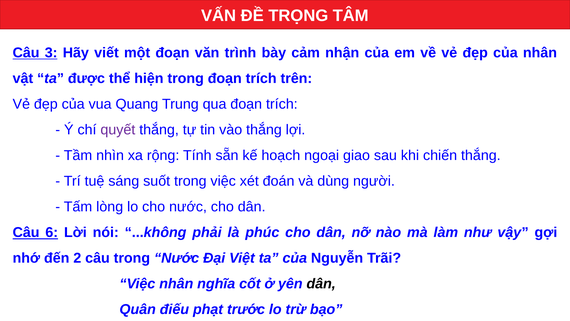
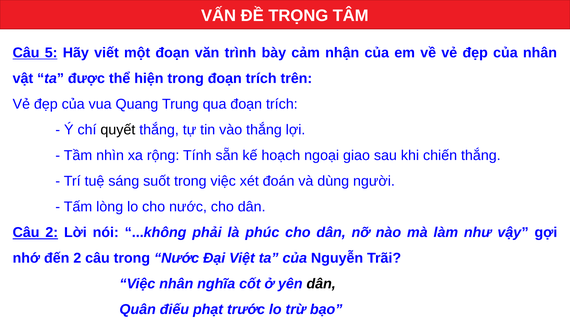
3: 3 -> 5 (51, 53)
quyết colour: purple -> black (118, 130)
Câu 6: 6 -> 2 (52, 232)
